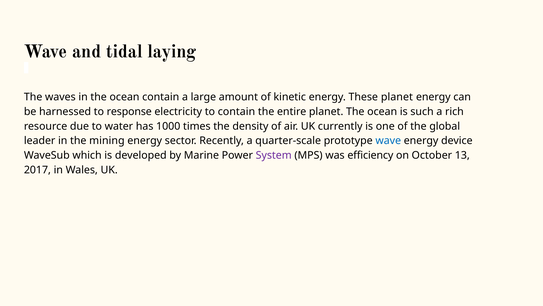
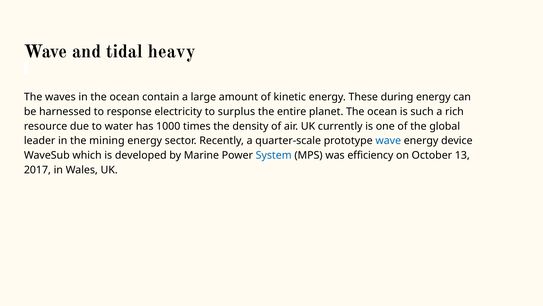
laying: laying -> heavy (172, 51)
These planet: planet -> during (397, 97)
to contain: contain -> surplus (236, 111)
System colour: purple -> blue (274, 155)
